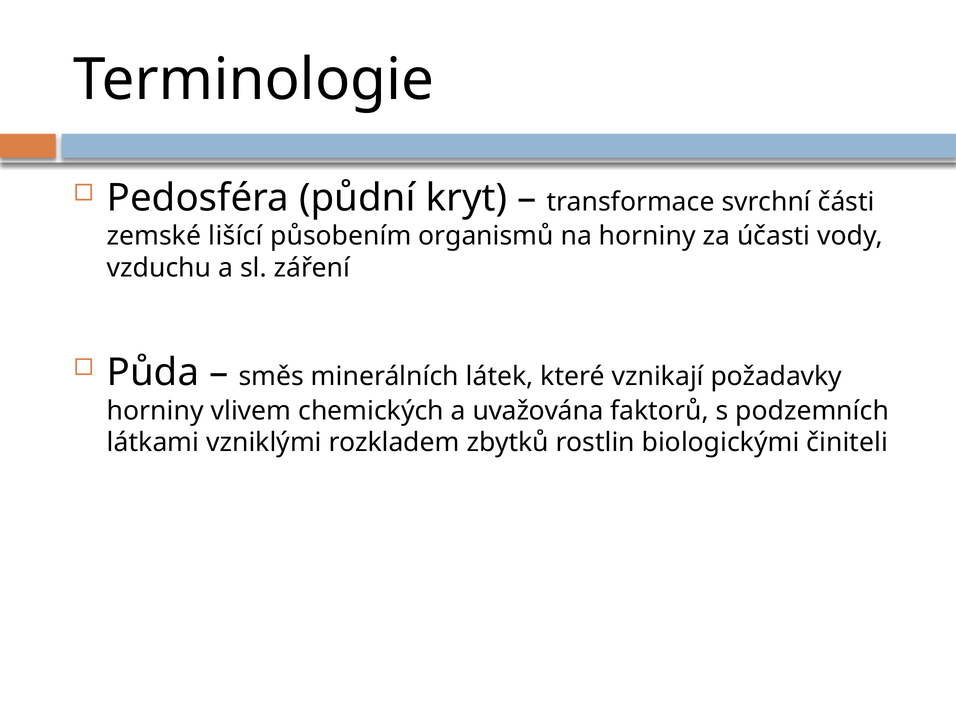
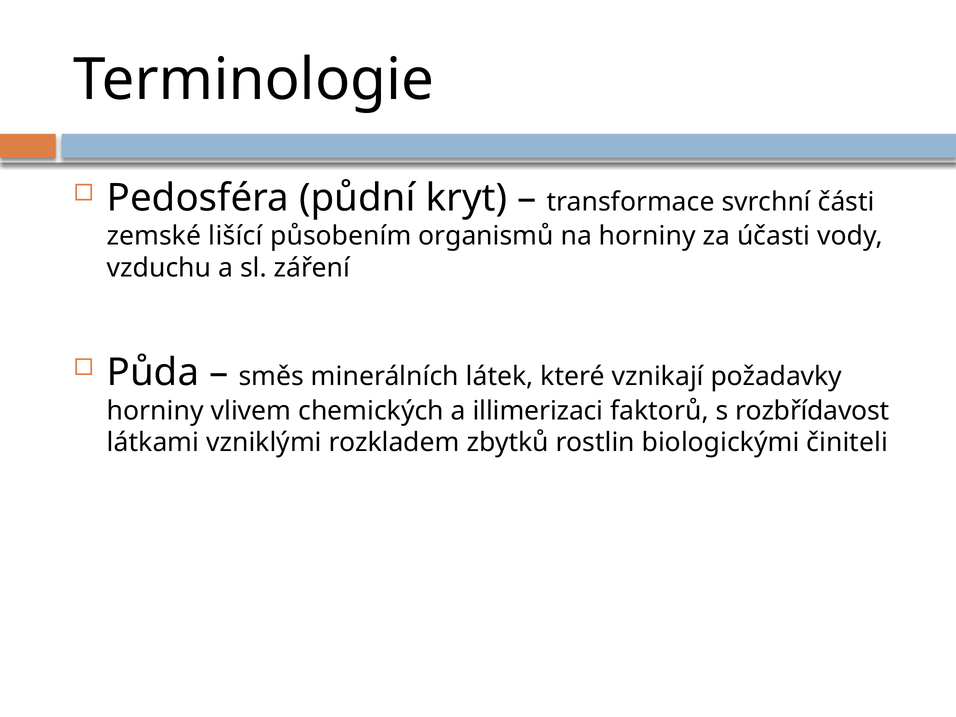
uvažována: uvažována -> illimerizaci (538, 411)
podzemních: podzemních -> rozbřídavost (812, 411)
